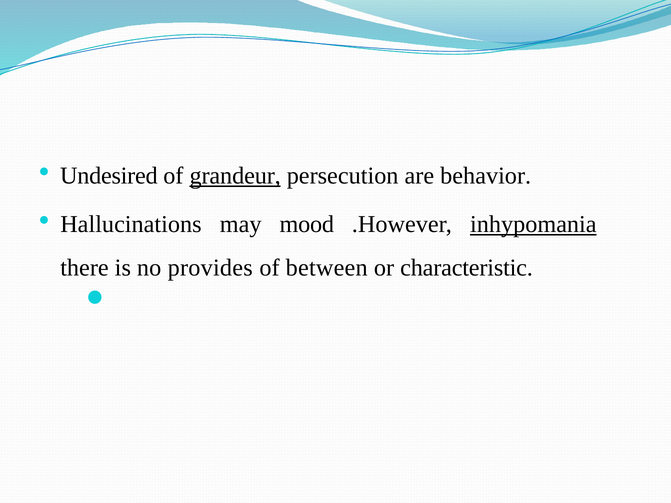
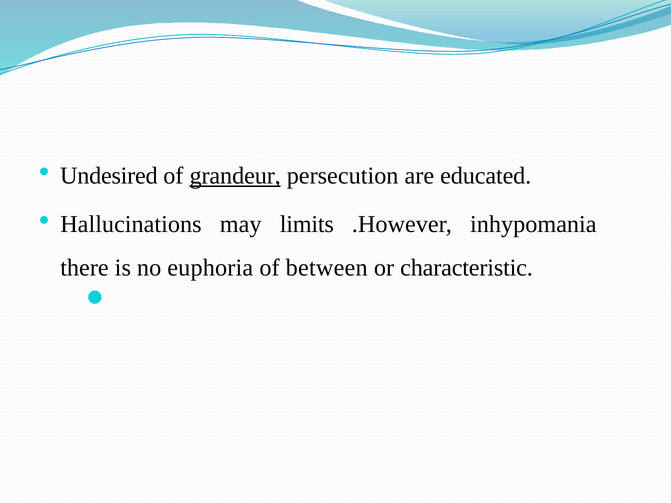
behavior: behavior -> educated (486, 176)
mood: mood -> limits (307, 225)
inhypomania underline: present -> none (533, 225)
provides: provides -> euphoria (210, 268)
